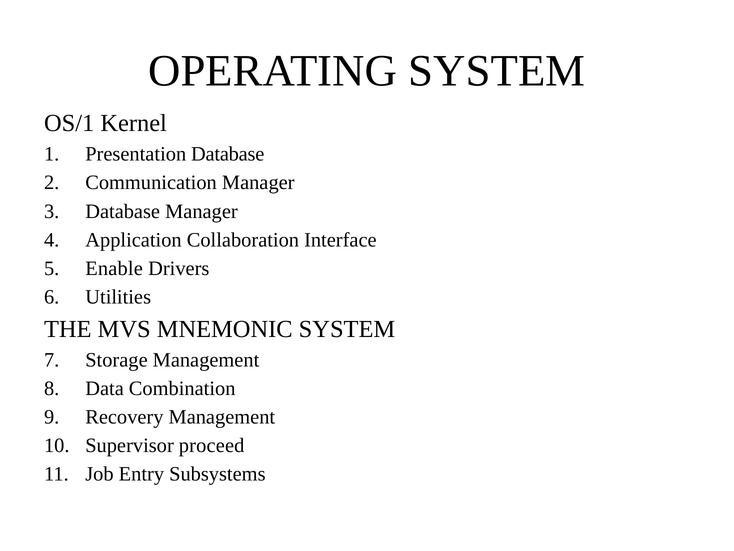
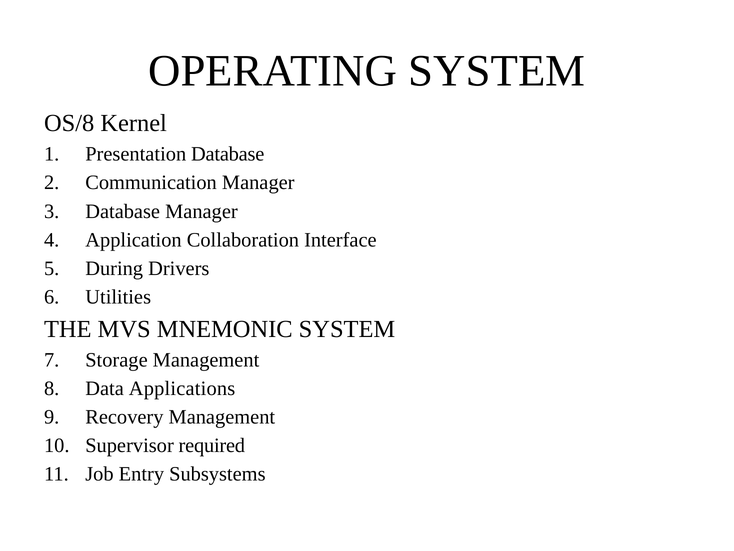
OS/1: OS/1 -> OS/8 (69, 123)
Enable: Enable -> During (114, 268)
Combination: Combination -> Applications (182, 388)
proceed: proceed -> required (212, 445)
